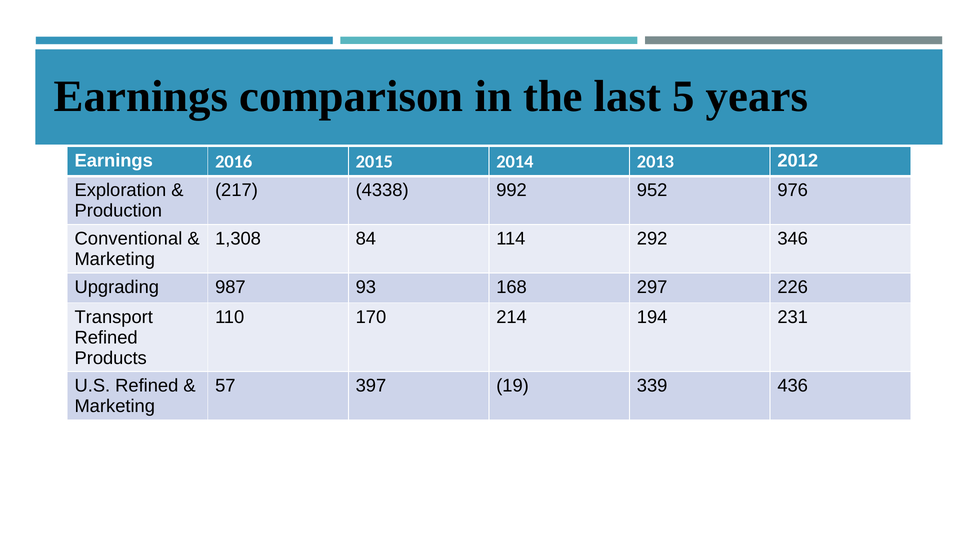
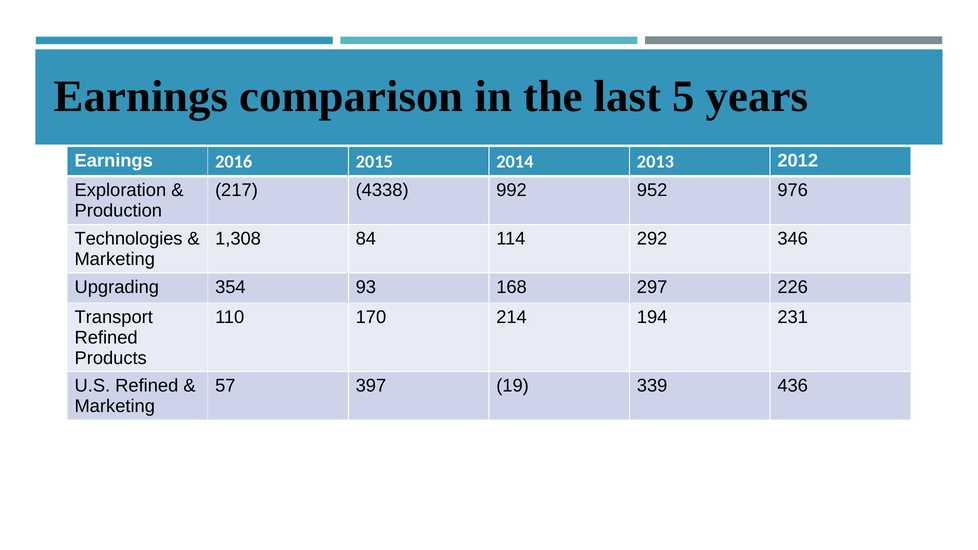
Conventional: Conventional -> Technologies (129, 239)
987: 987 -> 354 (230, 287)
